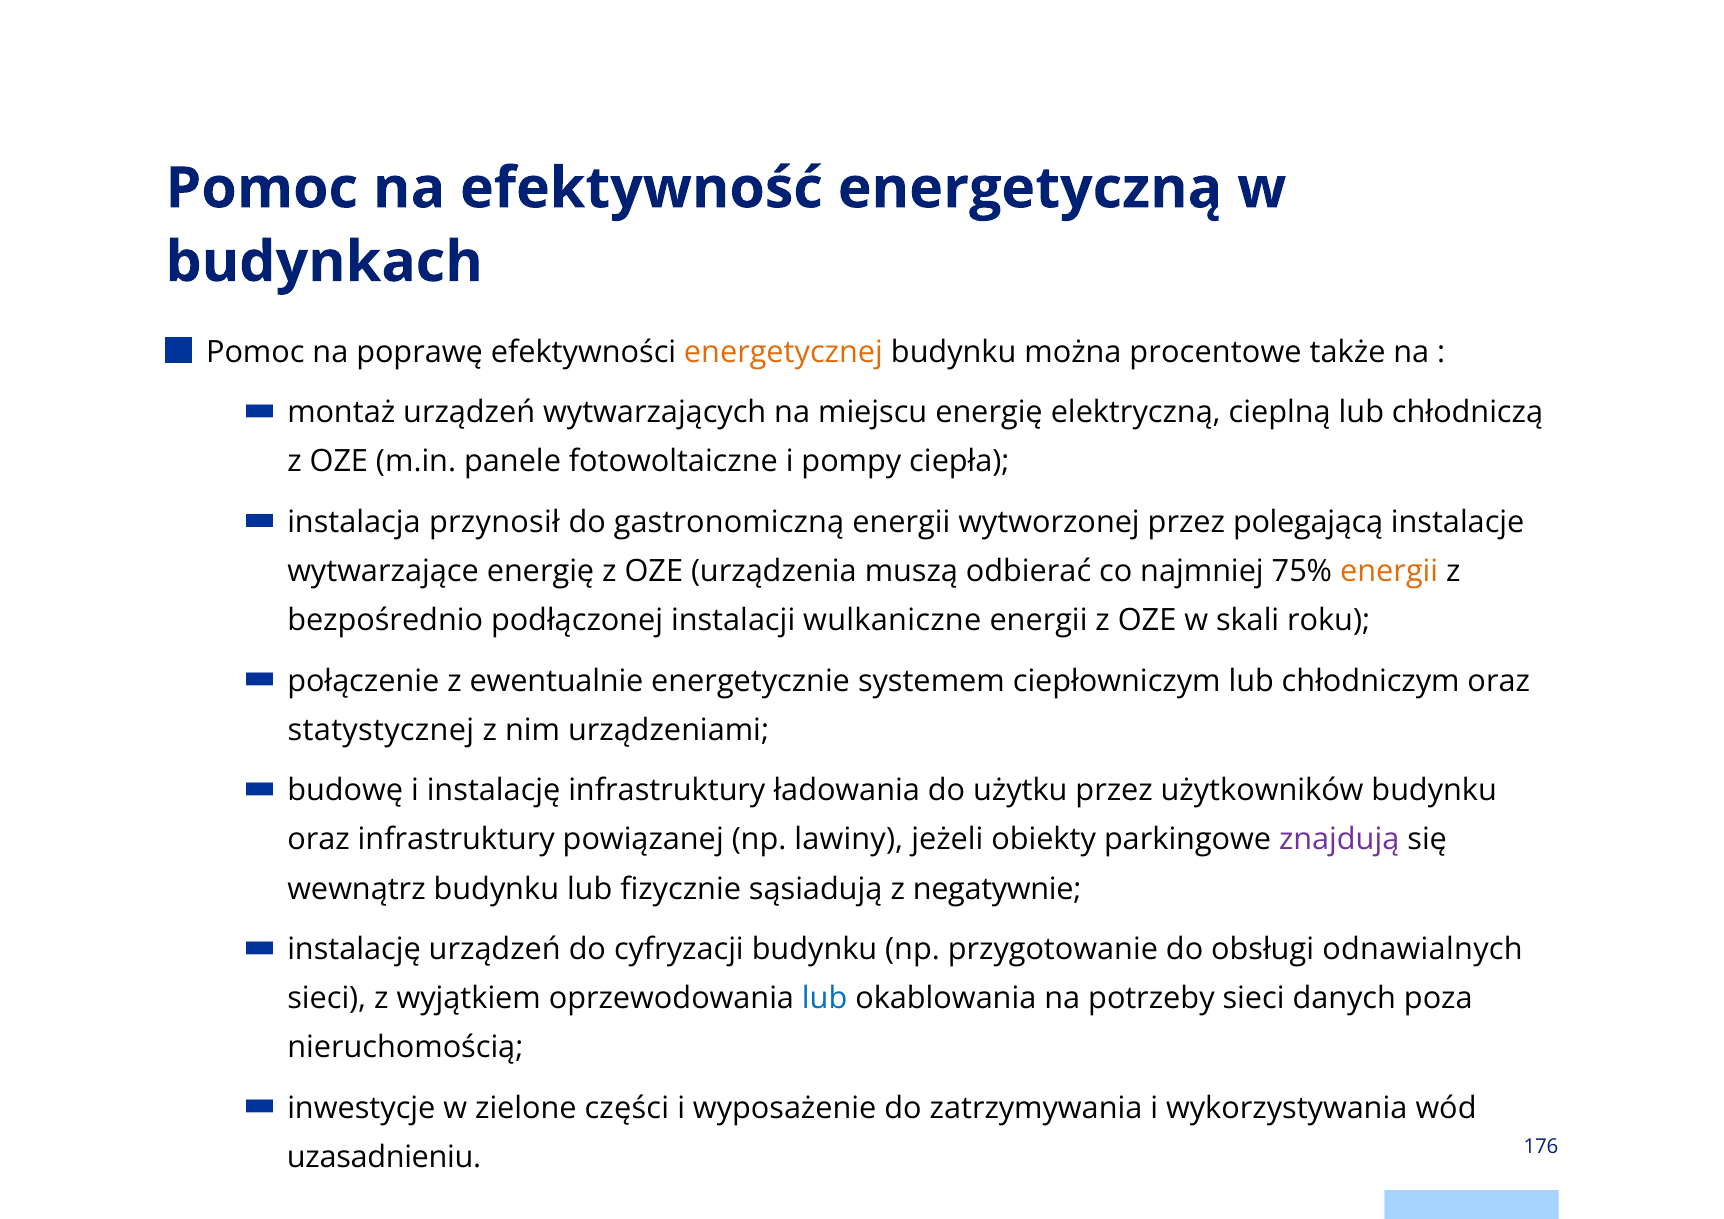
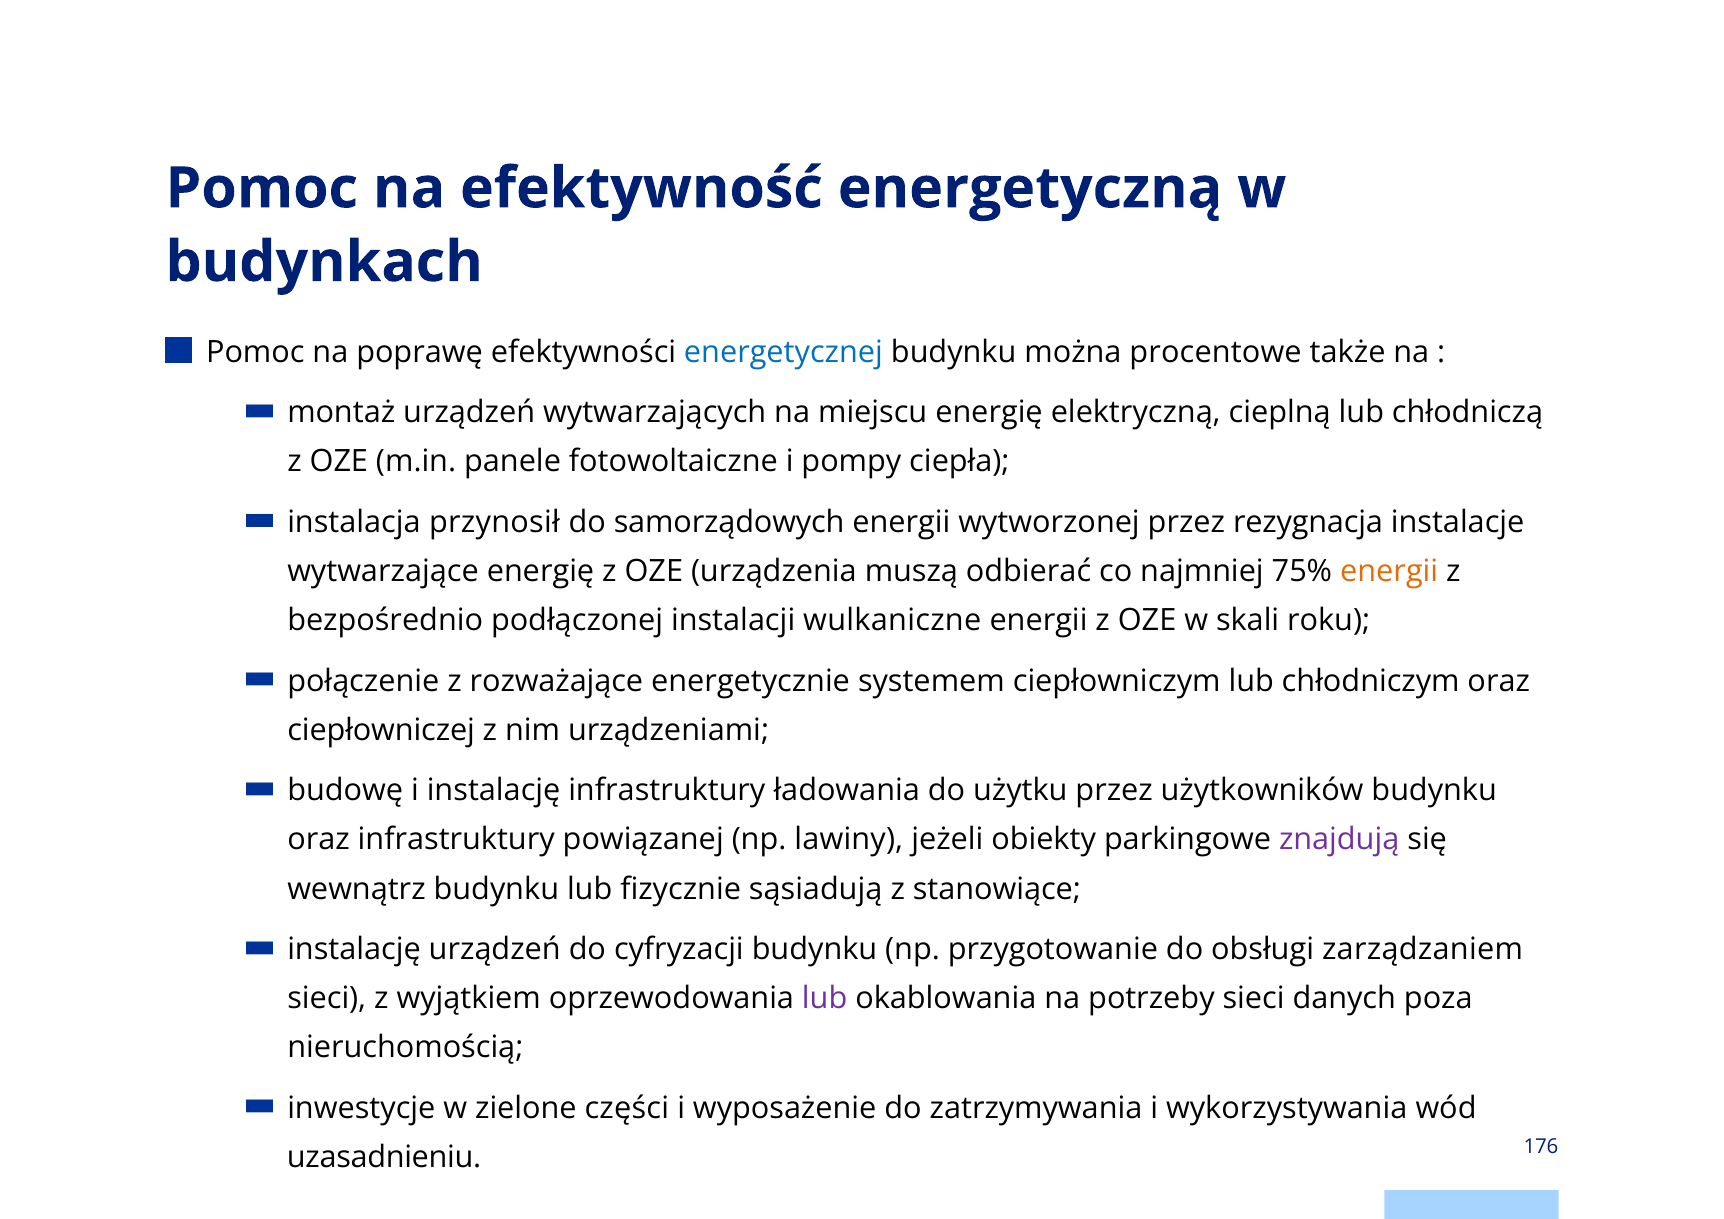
energetycznej colour: orange -> blue (783, 352)
gastronomiczną: gastronomiczną -> samorządowych (729, 522)
polegającą: polegającą -> rezygnacja (1308, 522)
ewentualnie: ewentualnie -> rozważające (556, 681)
statystycznej: statystycznej -> ciepłowniczej (381, 730)
negatywnie: negatywnie -> stanowiące (997, 889)
odnawialnych: odnawialnych -> zarządzaniem (1423, 949)
lub colour: blue -> purple (825, 998)
